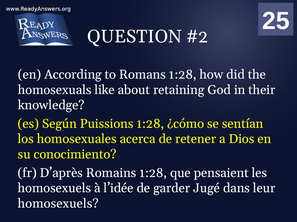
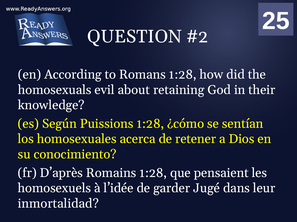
like: like -> evil (105, 90)
homosexuels: homosexuels -> inmortalidad (58, 204)
